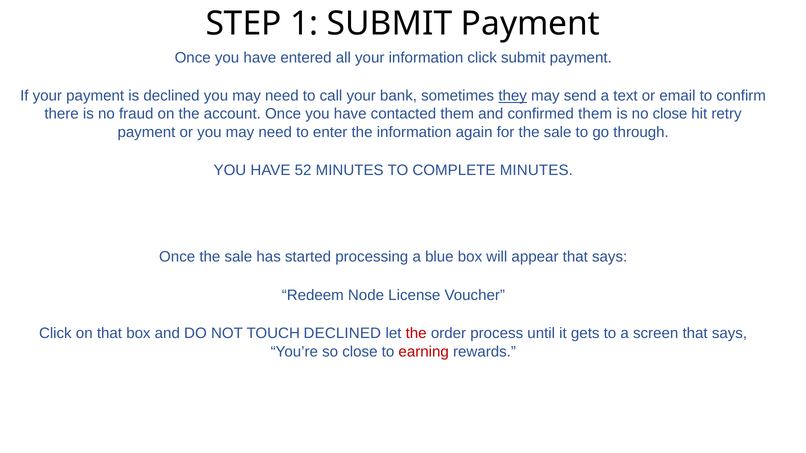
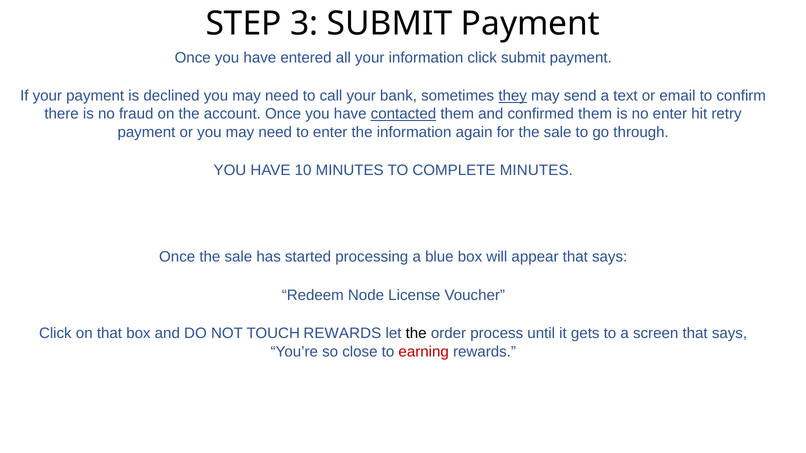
1: 1 -> 3 (304, 24)
contacted underline: none -> present (403, 114)
no close: close -> enter (670, 114)
52: 52 -> 10 (303, 171)
TOUCH DECLINED: DECLINED -> REWARDS (342, 334)
the colour: red -> black (416, 334)
